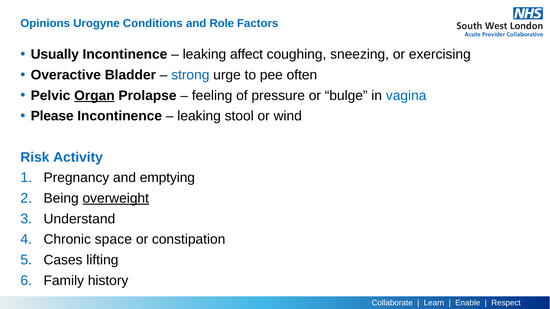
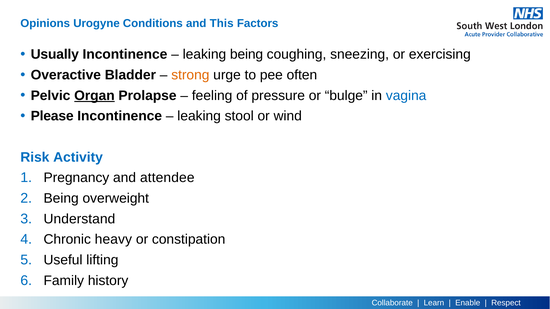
Role: Role -> This (222, 24)
leaking affect: affect -> being (247, 55)
strong colour: blue -> orange (190, 75)
emptying: emptying -> attendee (167, 178)
overweight underline: present -> none (116, 199)
space: space -> heavy (113, 240)
Cases: Cases -> Useful (63, 260)
